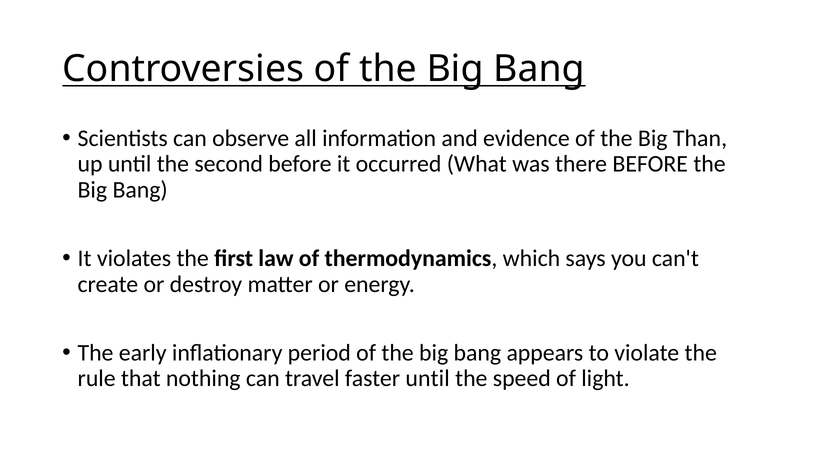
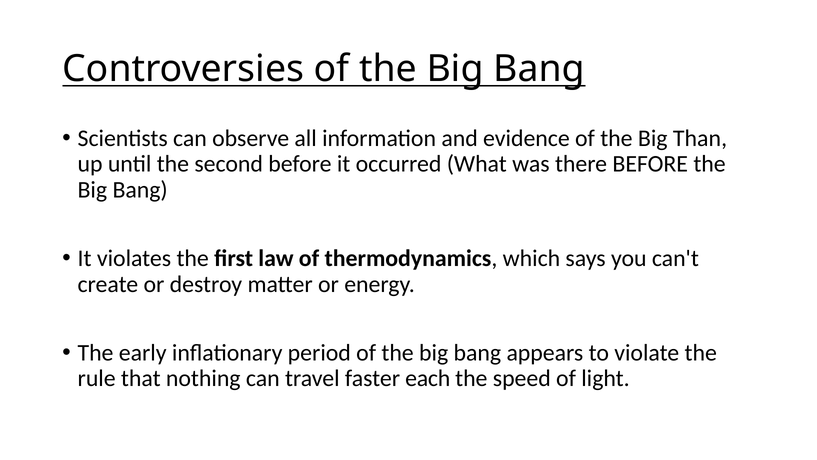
faster until: until -> each (428, 378)
